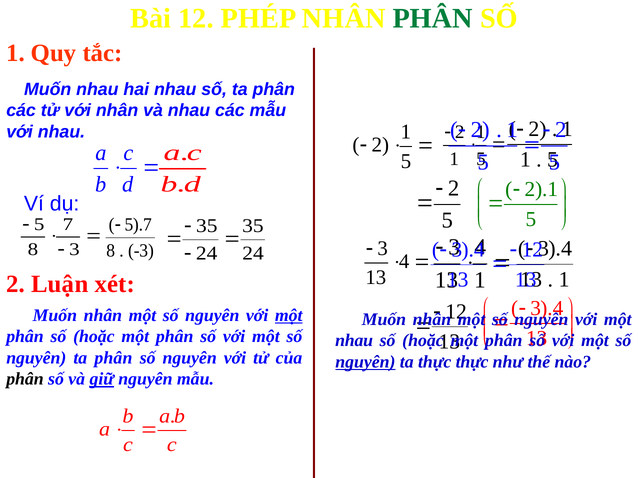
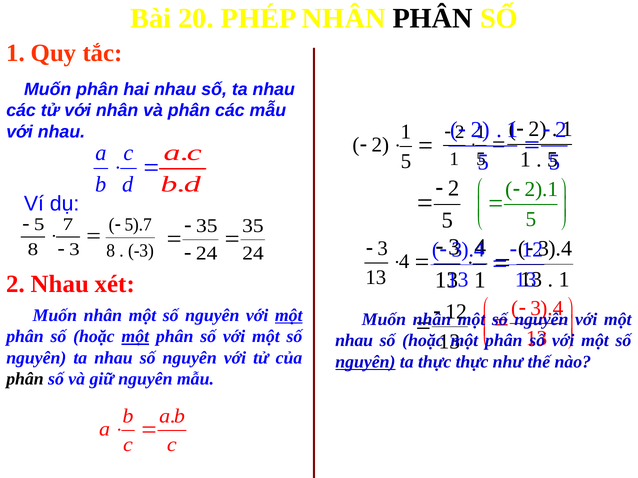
Bài 12: 12 -> 20 (196, 19)
PHÂN colour: green -> black (433, 19)
Muốn nhau: nhau -> phân (97, 89)
số ta phân: phân -> nhau (274, 89)
và nhau: nhau -> phân (189, 111)
2 Luận: Luận -> Nhau (60, 284)
một underline: none -> present (135, 337)
nguyên ta phân: phân -> nhau (113, 358)
giữ underline: present -> none (102, 380)
